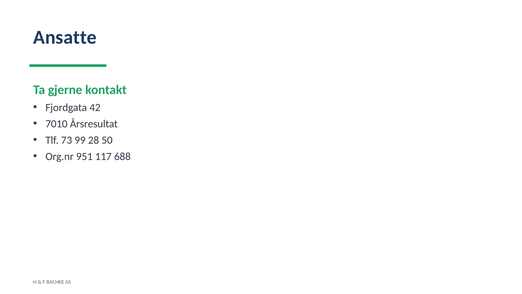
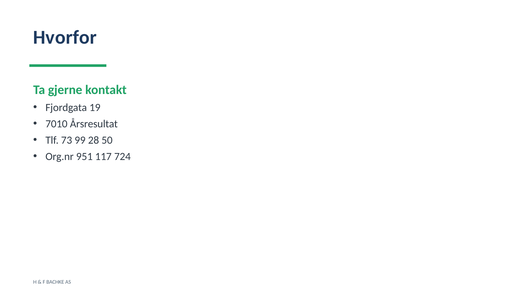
Ansatte: Ansatte -> Hvorfor (65, 37)
42: 42 -> 19 (95, 107)
688: 688 -> 724 (122, 156)
